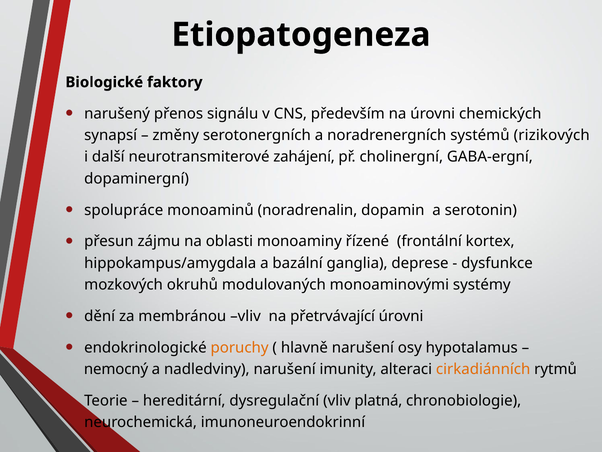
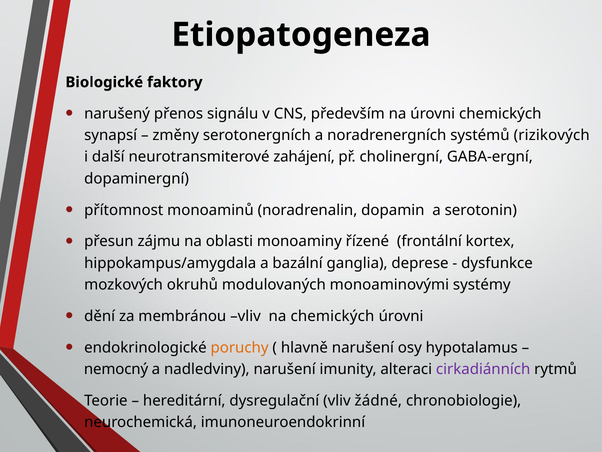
spolupráce: spolupráce -> přítomnost (124, 210)
na přetrvávající: přetrvávající -> chemických (332, 316)
cirkadiánních colour: orange -> purple (483, 369)
platná: platná -> žádné (378, 400)
